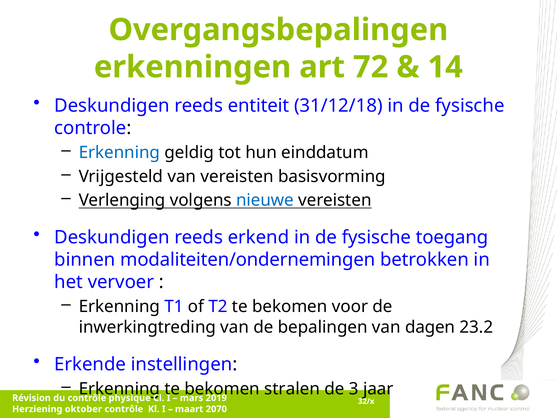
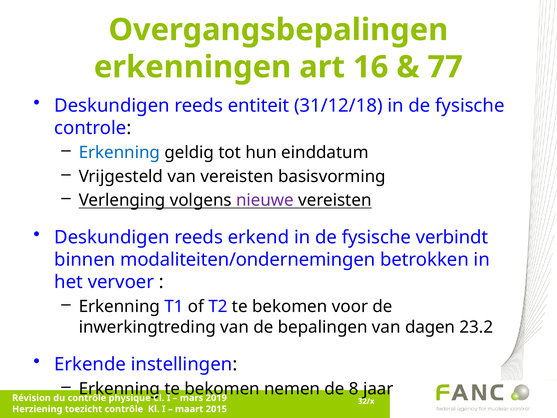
72: 72 -> 16 (371, 67)
14: 14 -> 77 (445, 67)
nieuwe colour: blue -> purple (265, 200)
toegang: toegang -> verbindt (452, 237)
stralen: stralen -> nemen (292, 389)
3: 3 -> 8 (354, 389)
oktober: oktober -> toezicht (83, 409)
2070: 2070 -> 2015 (216, 409)
